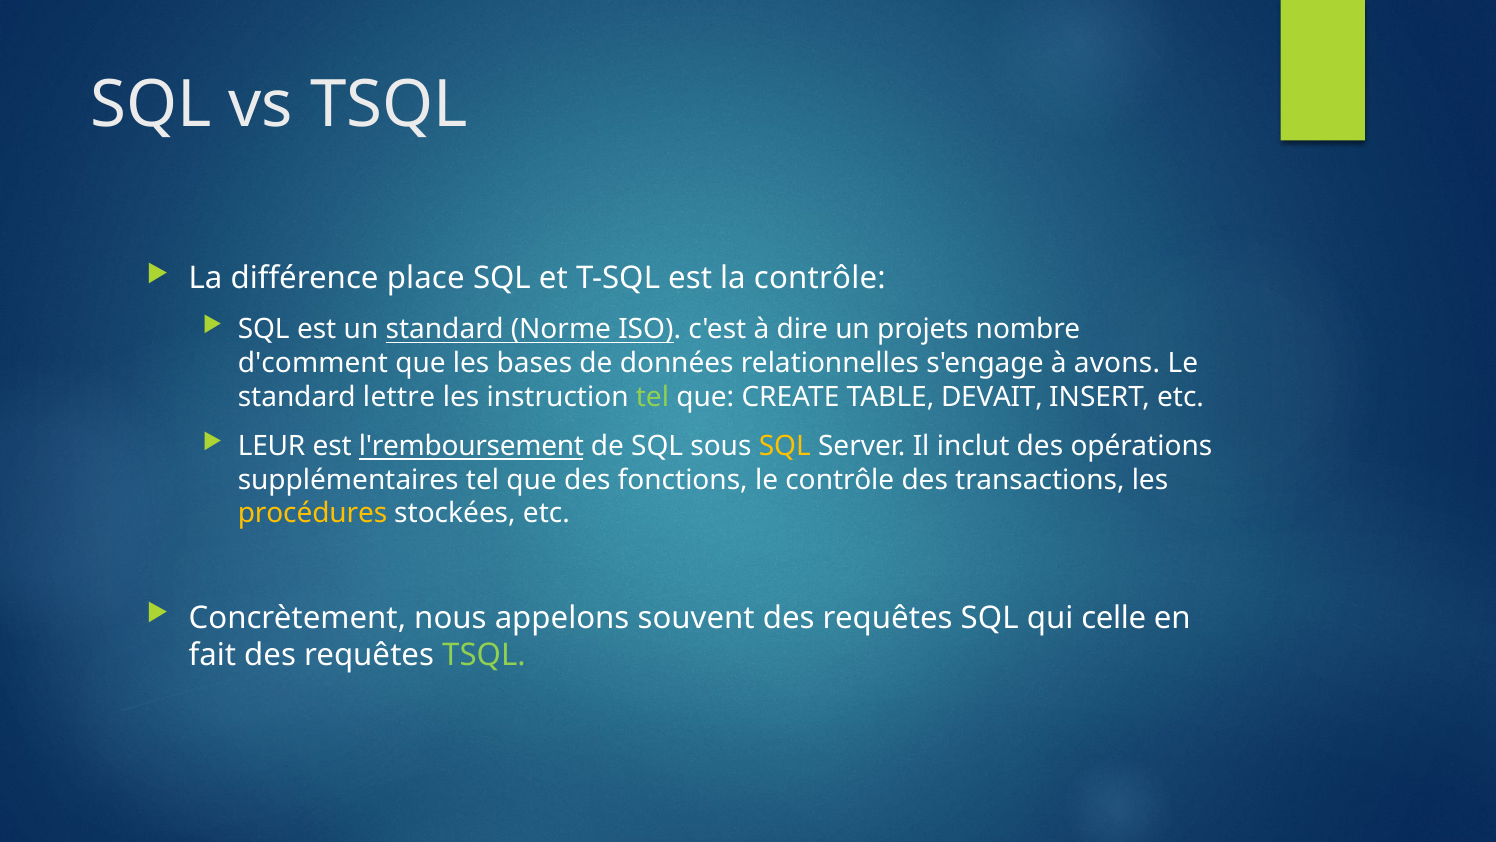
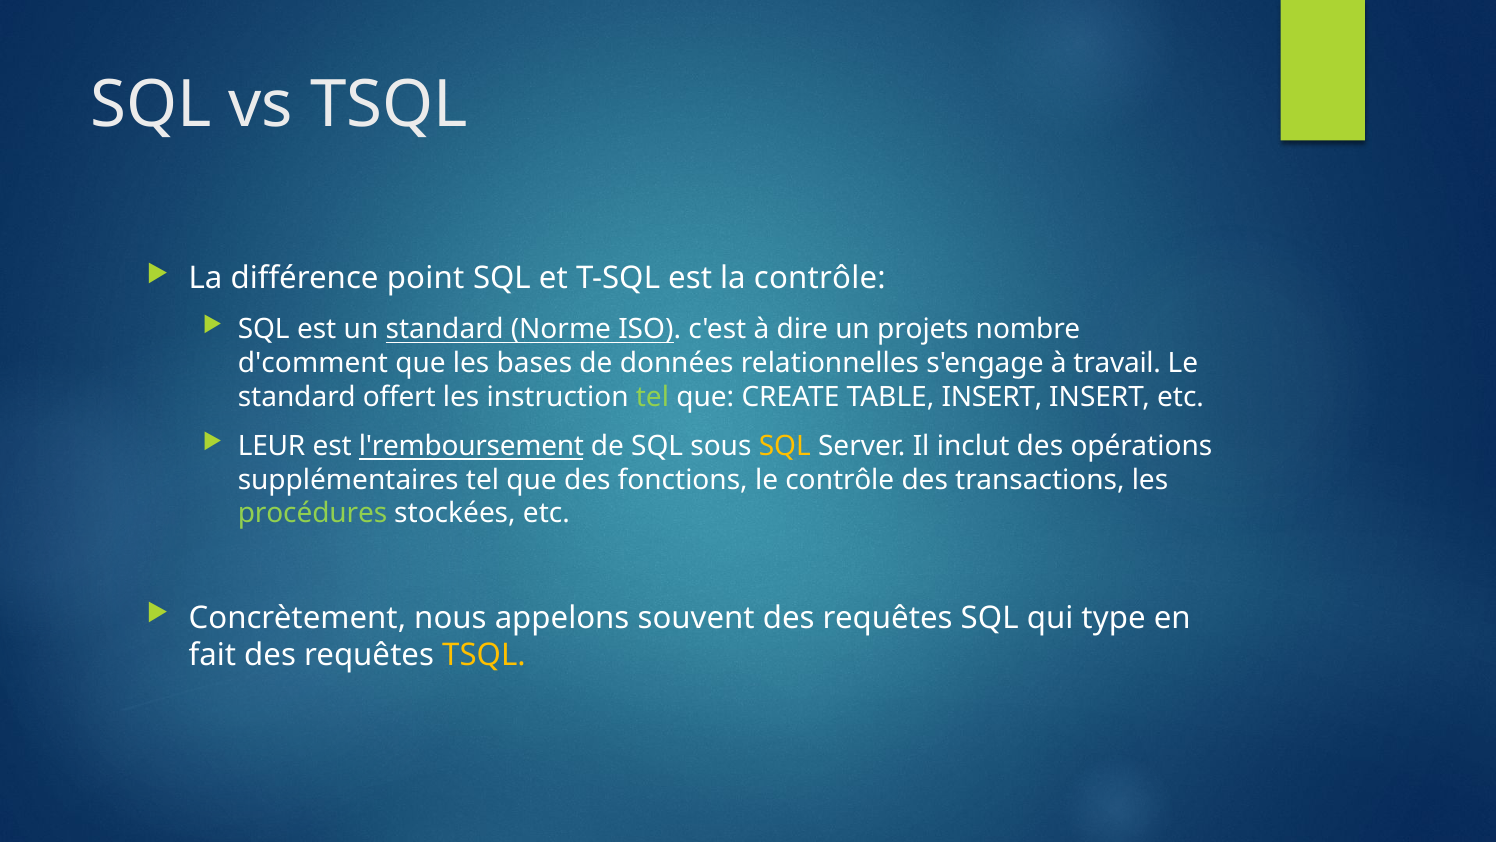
place: place -> point (426, 278)
avons: avons -> travail (1117, 363)
lettre: lettre -> offert (399, 397)
TABLE DEVAIT: DEVAIT -> INSERT (992, 397)
procédures colour: yellow -> light green (313, 513)
celle: celle -> type (1114, 618)
TSQL colour: light green -> yellow (484, 655)
